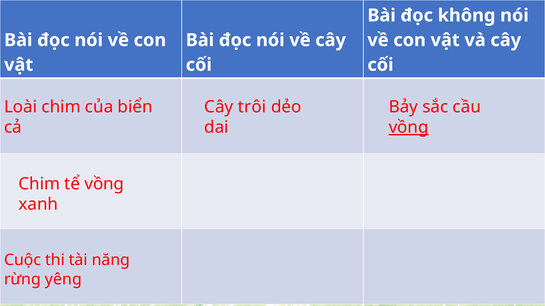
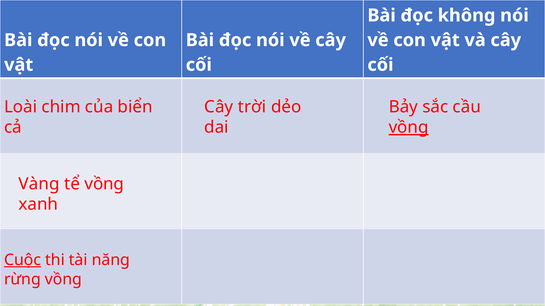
trôi: trôi -> trời (252, 107)
Chim: Chim -> Vàng (39, 184)
Cuộc underline: none -> present (23, 261)
rừng yêng: yêng -> vồng (63, 280)
